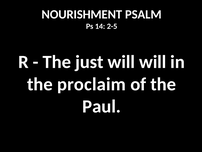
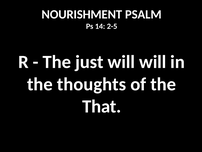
proclaim: proclaim -> thoughts (92, 84)
Paul: Paul -> That (102, 106)
